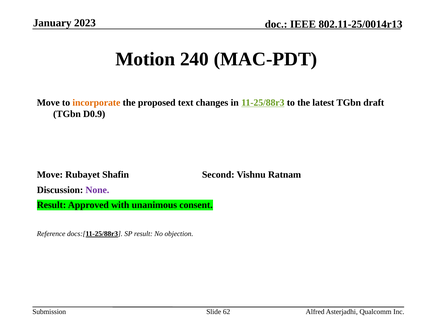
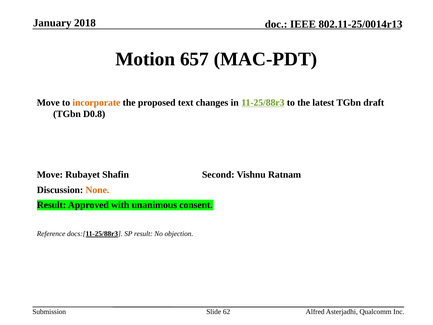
2023: 2023 -> 2018 (85, 23)
240: 240 -> 657 (194, 59)
D0.9: D0.9 -> D0.8 (94, 114)
None colour: purple -> orange (97, 190)
